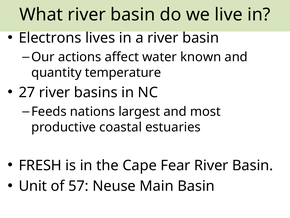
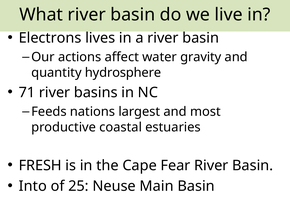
known: known -> gravity (201, 57)
temperature: temperature -> hydrosphere (123, 72)
27: 27 -> 71 (27, 92)
Unit: Unit -> Into (33, 186)
57: 57 -> 25 (78, 186)
